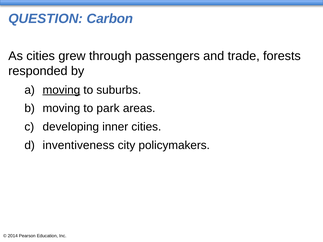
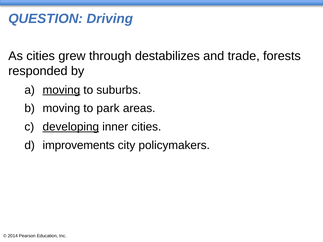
Carbon: Carbon -> Driving (110, 19)
passengers: passengers -> destabilizes (167, 56)
developing underline: none -> present (71, 127)
inventiveness: inventiveness -> improvements (79, 145)
